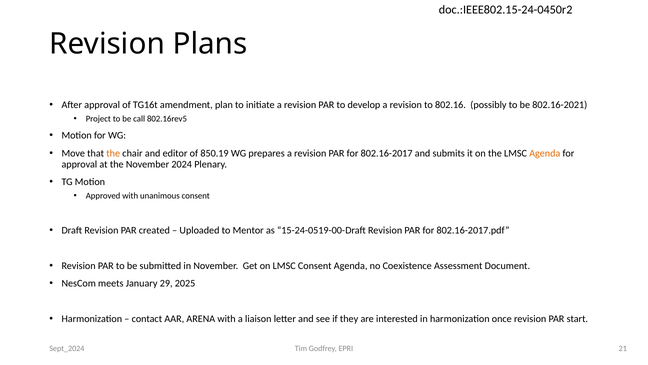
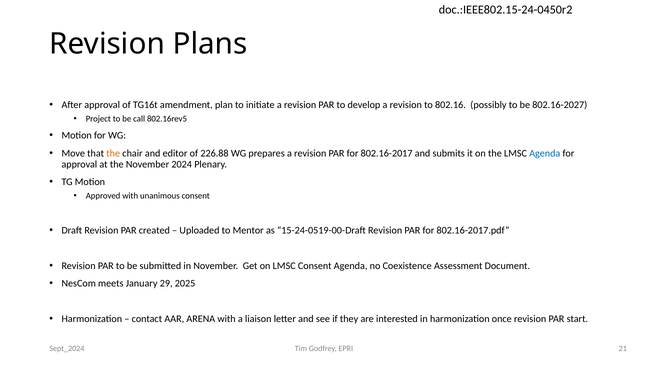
802.16-2021: 802.16-2021 -> 802.16-2027 (560, 105)
850.19: 850.19 -> 226.88 (215, 153)
Agenda colour: orange -> blue (545, 153)
